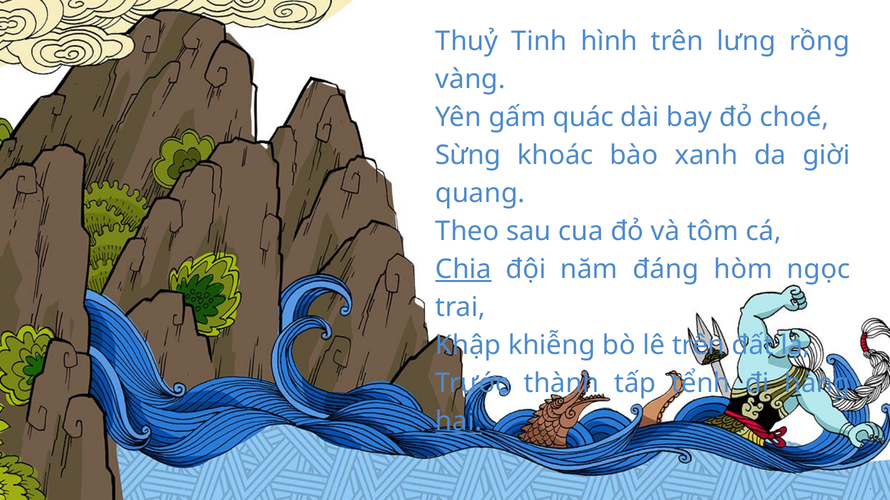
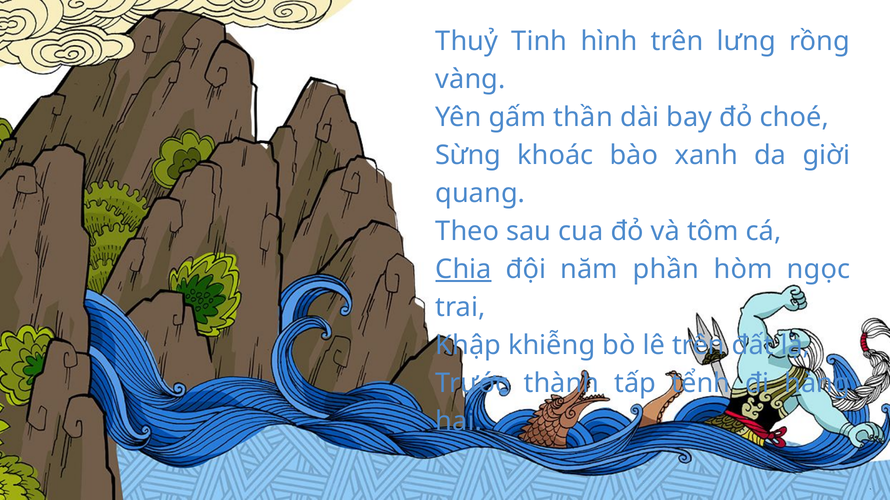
quác: quác -> thần (583, 117)
đáng: đáng -> phần (666, 270)
hai underline: present -> none (459, 422)
